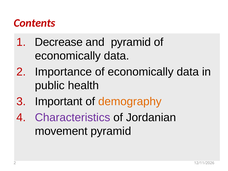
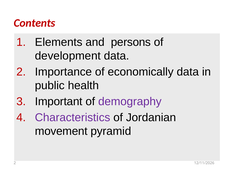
Decrease: Decrease -> Elements (59, 42)
and pyramid: pyramid -> persons (131, 42)
economically: economically -> development (68, 56)
demography colour: orange -> purple (130, 102)
